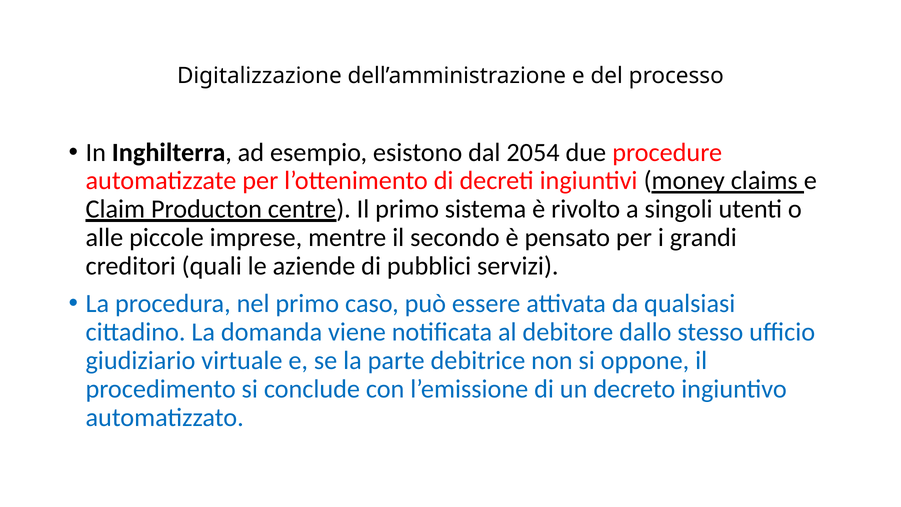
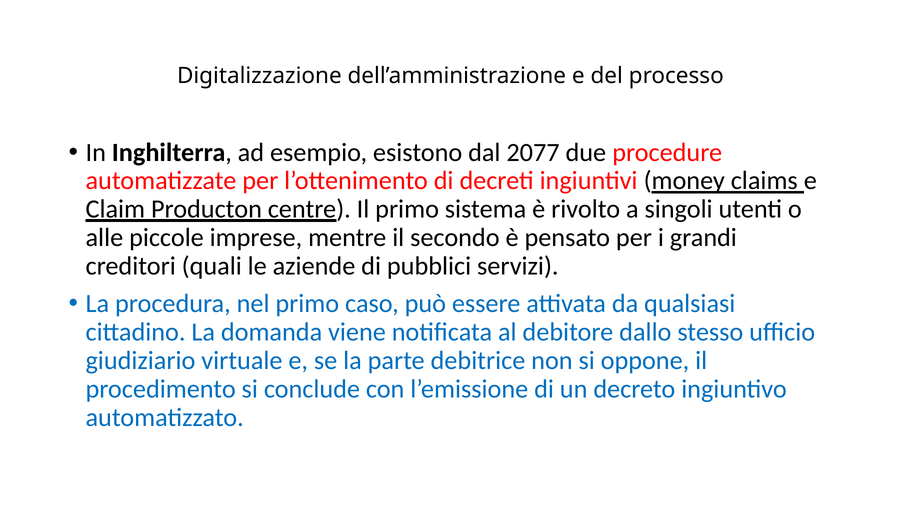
2054: 2054 -> 2077 (533, 152)
